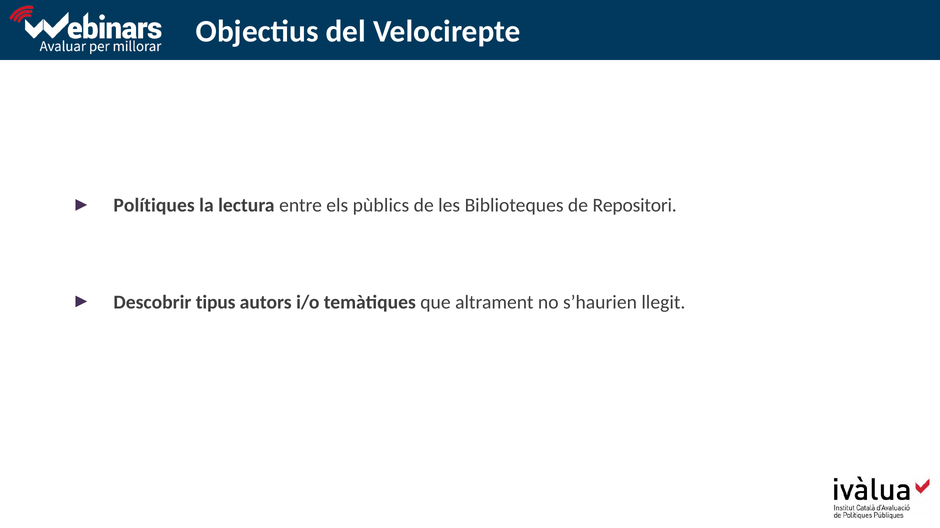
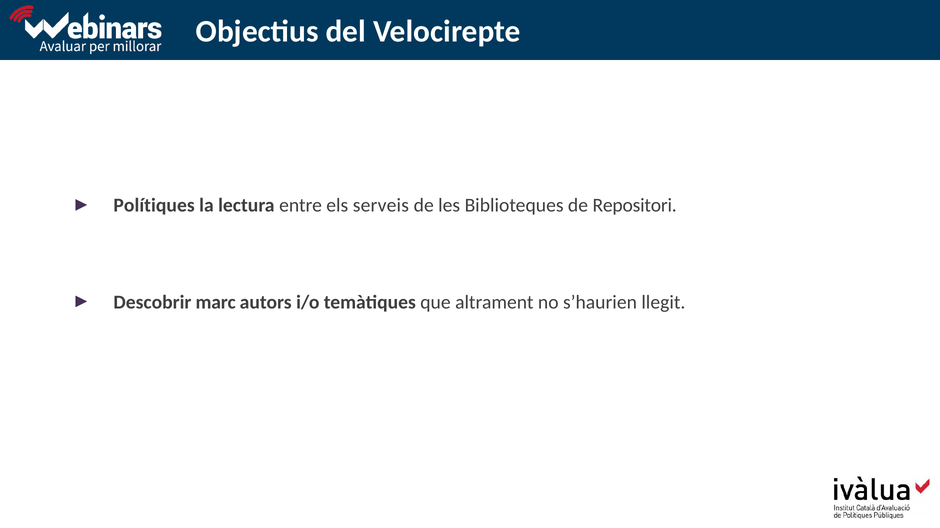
pùblics: pùblics -> serveis (381, 206)
tipus: tipus -> marc (216, 303)
